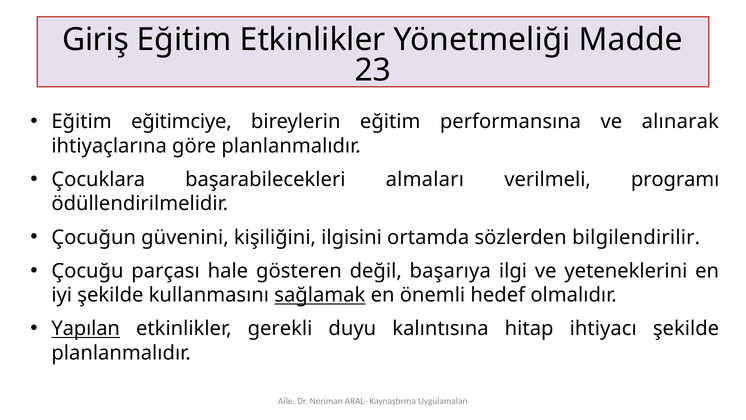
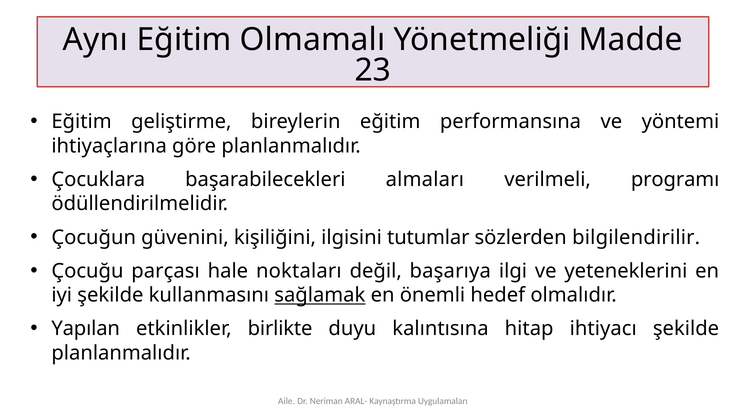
Giriş: Giriş -> Aynı (95, 40)
Eğitim Etkinlikler: Etkinlikler -> Olmamalı (313, 40)
eğitimciye: eğitimciye -> geliştirme (181, 122)
alınarak: alınarak -> yöntemi (680, 122)
ortamda: ortamda -> tutumlar (428, 237)
gösteren: gösteren -> noktaları (299, 271)
Yapılan underline: present -> none (86, 329)
gerekli: gerekli -> birlikte (280, 329)
